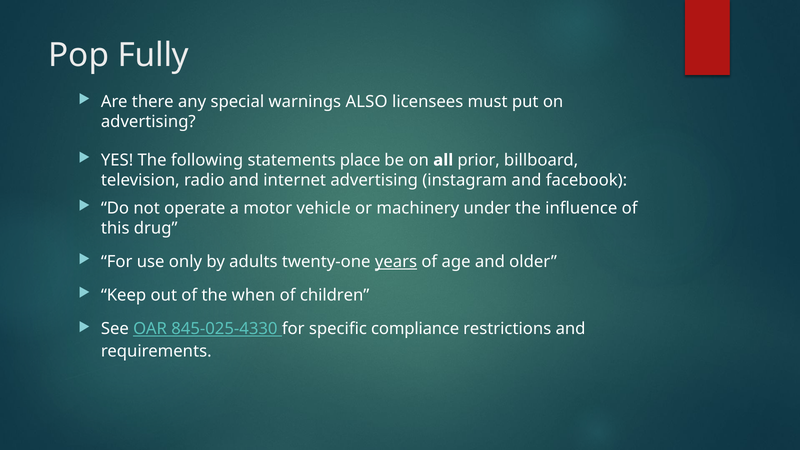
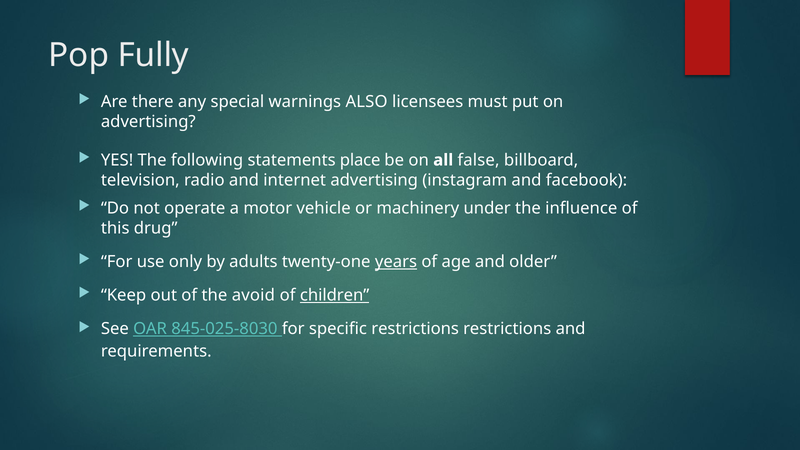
prior: prior -> false (478, 160)
when: when -> avoid (253, 295)
children underline: none -> present (335, 295)
845-025-4330: 845-025-4330 -> 845-025-8030 (224, 329)
specific compliance: compliance -> restrictions (415, 329)
